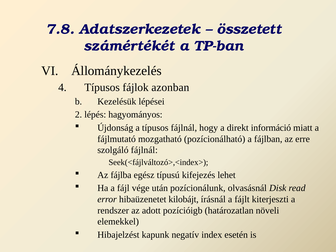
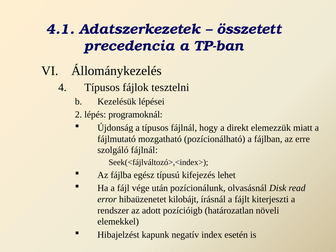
7.8: 7.8 -> 4.1 (60, 29)
számértékét: számértékét -> precedencia (129, 46)
azonban: azonban -> tesztelni (170, 88)
hagyományos: hagyományos -> programoknál (135, 115)
információ: információ -> elemezzük (271, 128)
